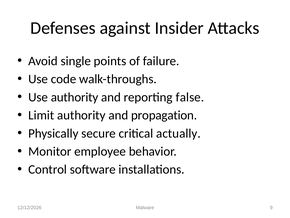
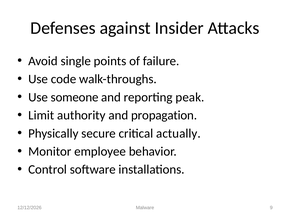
Use authority: authority -> someone (75, 97)
false: false -> peak (190, 97)
